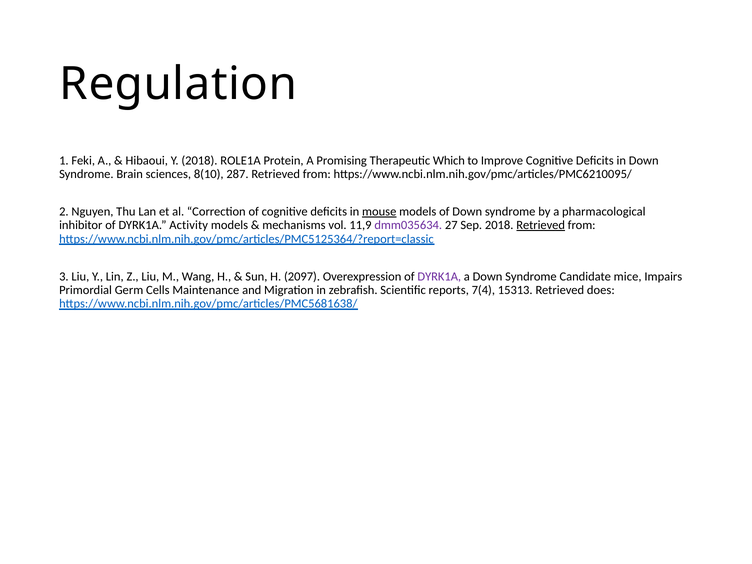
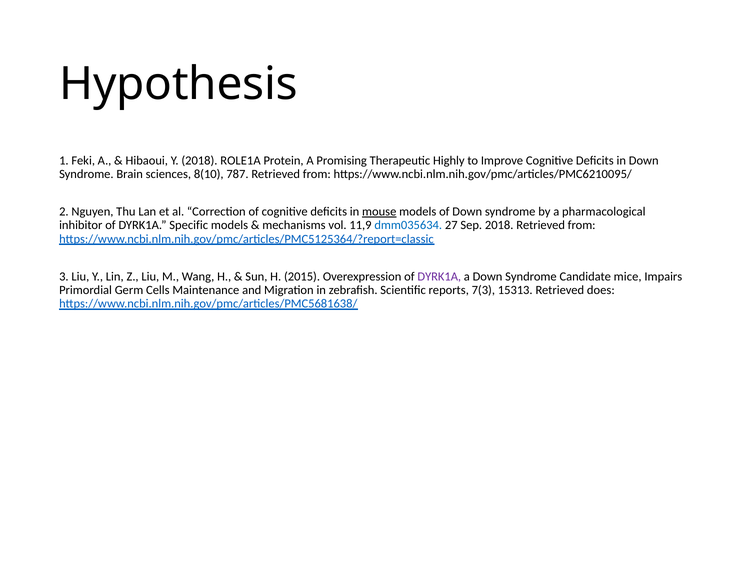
Regulation: Regulation -> Hypothesis (179, 84)
Which: Which -> Highly (449, 161)
287: 287 -> 787 (237, 174)
Activity: Activity -> Specific (189, 225)
dmm035634 colour: purple -> blue (408, 225)
Retrieved underline: present -> none (541, 225)
2097: 2097 -> 2015 (302, 276)
7(4: 7(4 -> 7(3 (483, 290)
